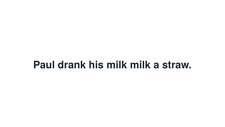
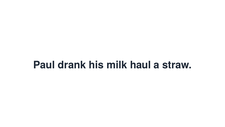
milk milk: milk -> haul (140, 65)
